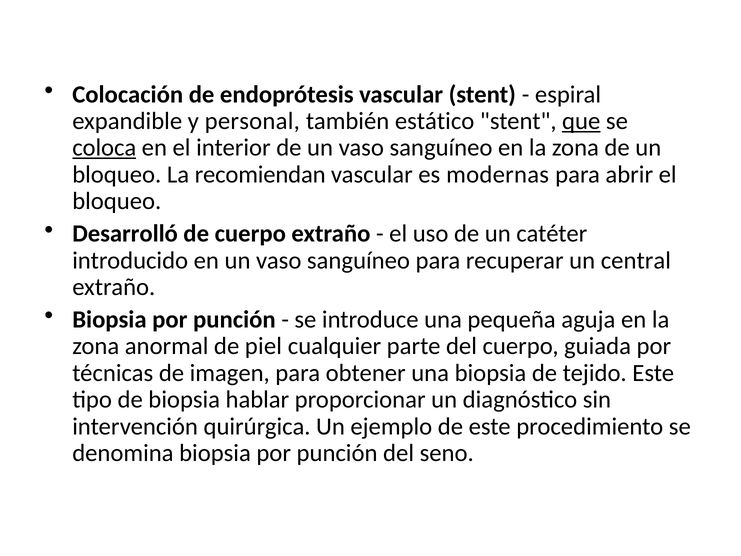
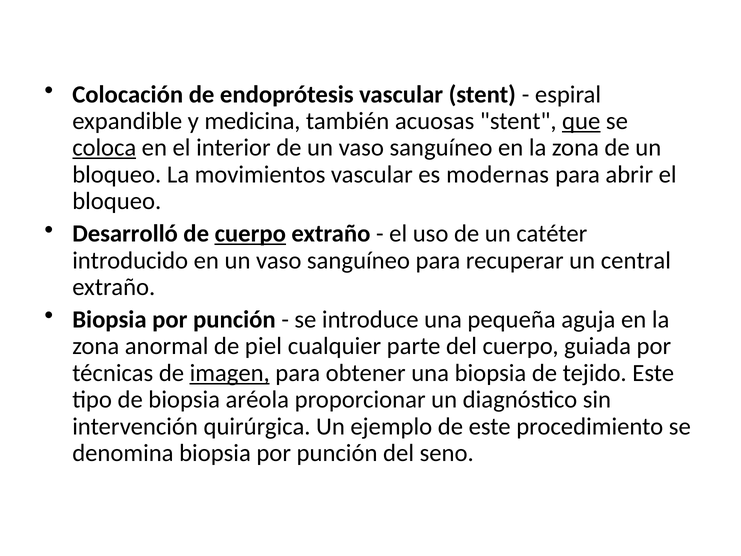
personal: personal -> medicina (252, 121)
estático: estático -> acuosas (435, 121)
recomiendan: recomiendan -> movimientos (260, 174)
cuerpo underline: none -> present (250, 234)
imagen underline: none -> present (230, 373)
hablar: hablar -> aréola (257, 400)
